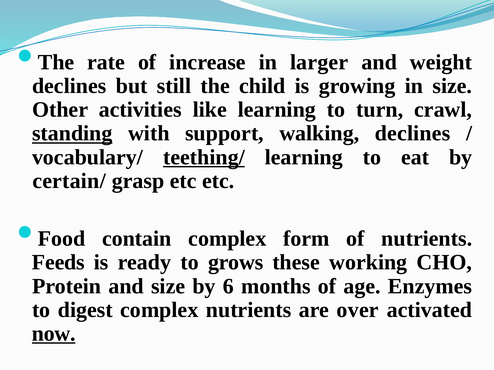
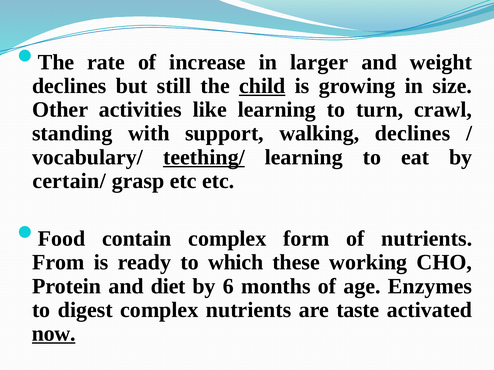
child underline: none -> present (262, 86)
standing underline: present -> none (72, 134)
Feeds: Feeds -> From (58, 263)
grows: grows -> which (236, 263)
and size: size -> diet (168, 286)
over: over -> taste (358, 310)
